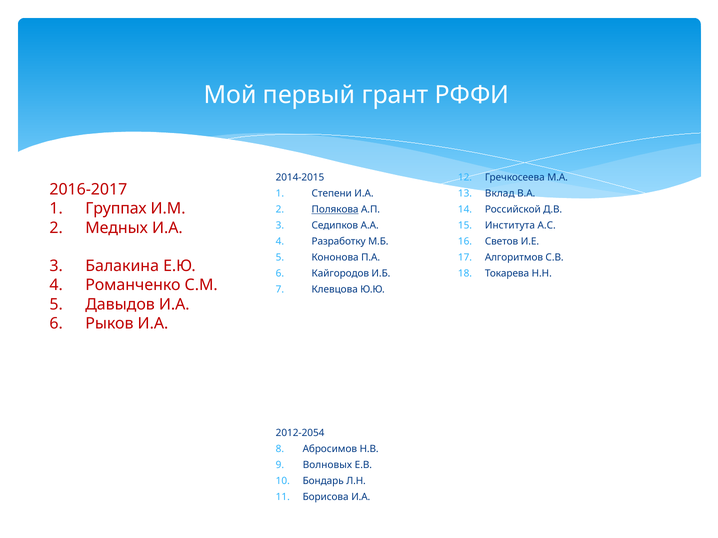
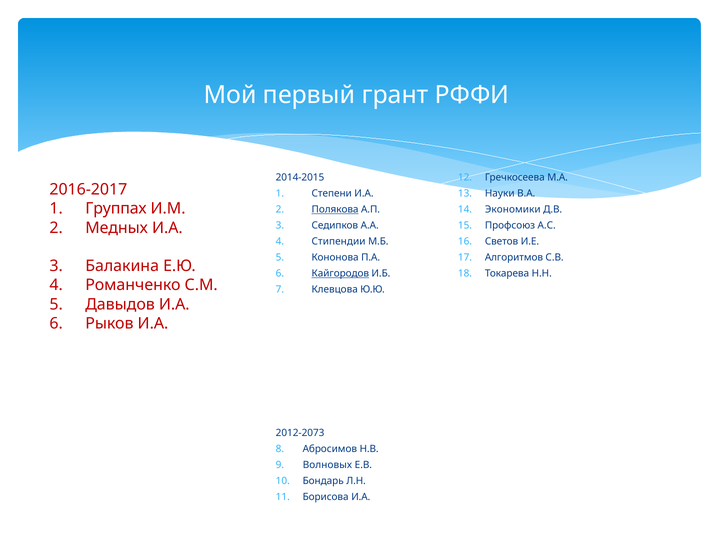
Вклад: Вклад -> Науки (500, 194)
Российской: Российской -> Экономики (513, 210)
Института: Института -> Профсоюз (510, 226)
Разработку: Разработку -> Стипендии (339, 242)
Кайгородов underline: none -> present (340, 274)
2012-2054: 2012-2054 -> 2012-2073 (300, 433)
